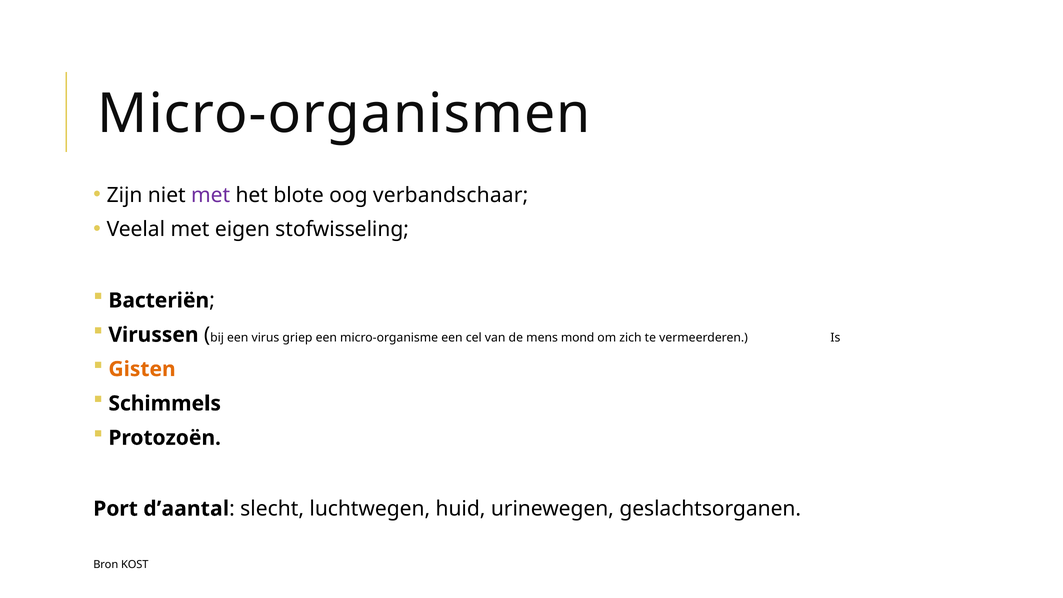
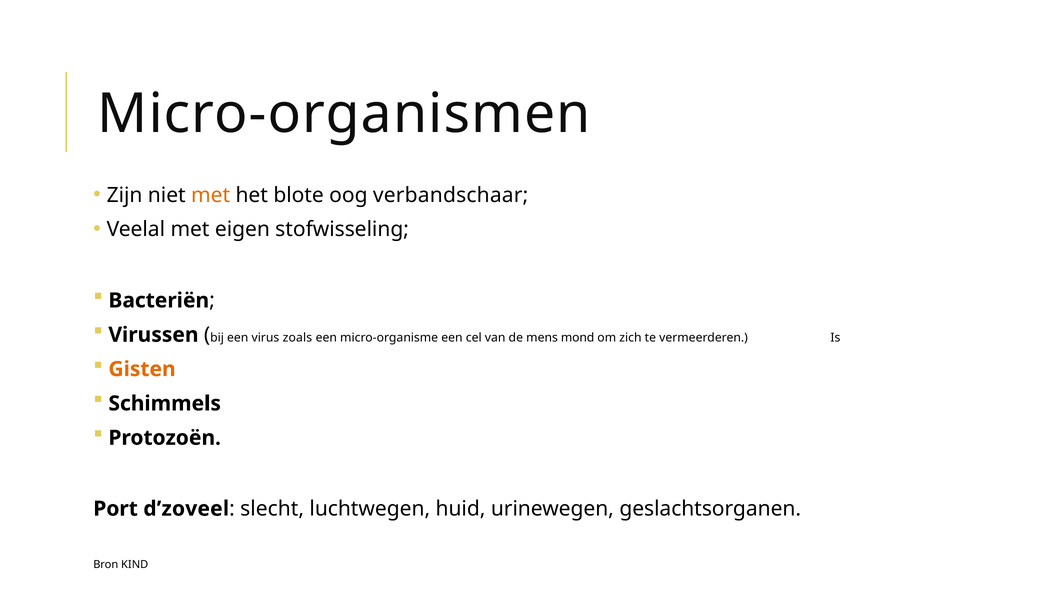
met colour: purple -> orange (211, 195)
griep: griep -> zoals (297, 338)
d’aantal: d’aantal -> d’zoveel (186, 509)
KOST: KOST -> KIND (135, 564)
